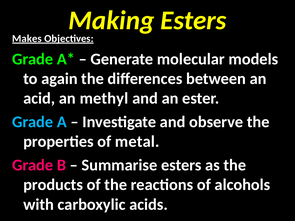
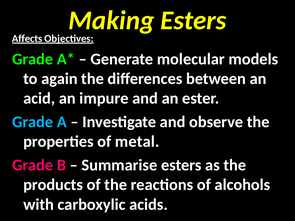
Makes: Makes -> Affects (27, 39)
methyl: methyl -> impure (104, 98)
